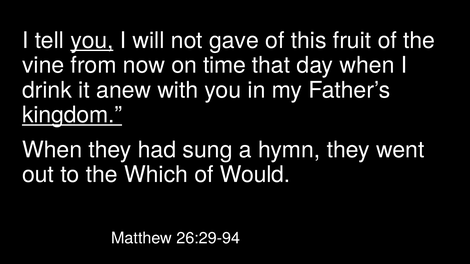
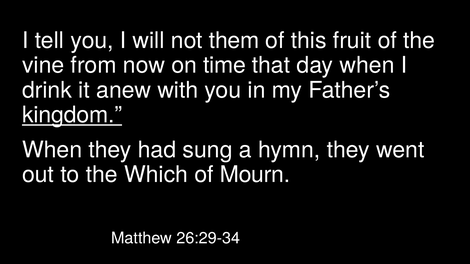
you underline: present -> none (92, 41)
gave: gave -> them (234, 41)
Would: Would -> Mourn (255, 175)
26:29-94: 26:29-94 -> 26:29-34 (208, 238)
